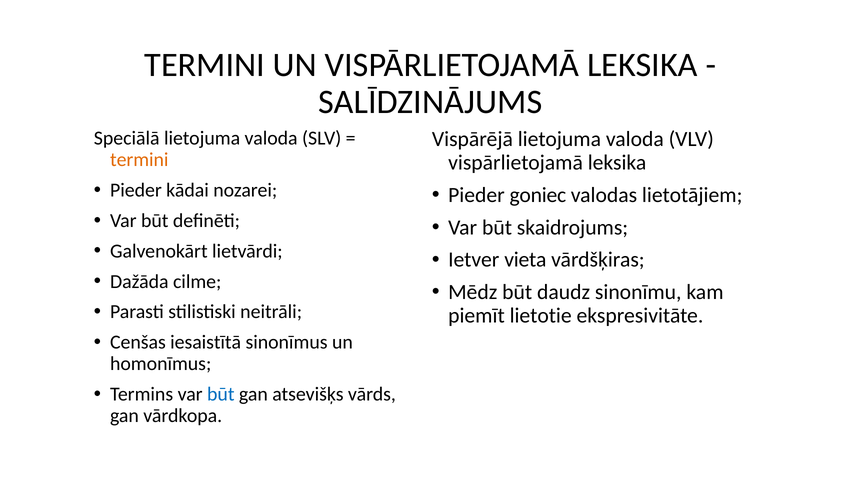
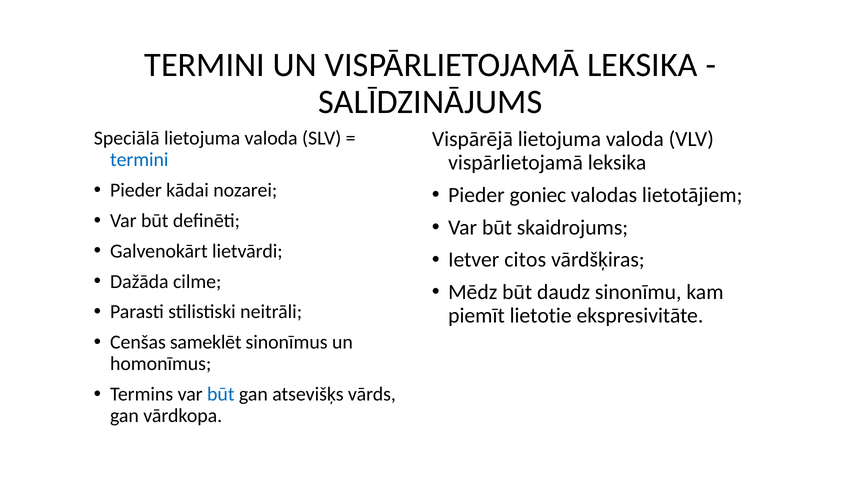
termini colour: orange -> blue (139, 160)
vieta: vieta -> citos (525, 260)
iesaistītā: iesaistītā -> sameklēt (206, 342)
